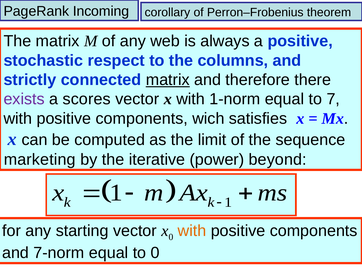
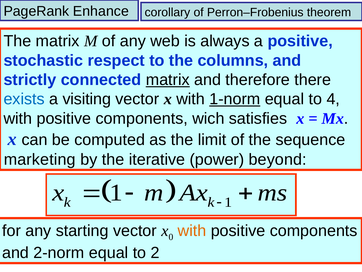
Incoming: Incoming -> Enhance (101, 11)
exists colour: purple -> blue (24, 99)
scores: scores -> visiting (87, 99)
1-norm underline: none -> present (235, 99)
7: 7 -> 4 (333, 99)
7-norm: 7-norm -> 2-norm (59, 252)
to 0: 0 -> 2 (155, 252)
